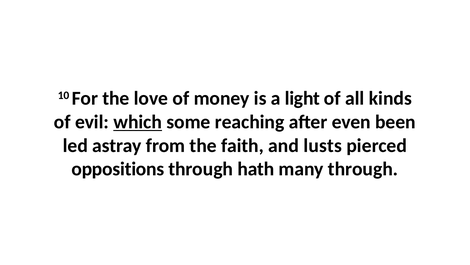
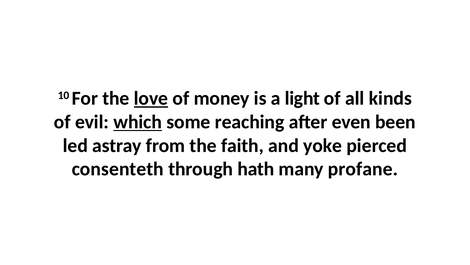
love underline: none -> present (151, 98)
lusts: lusts -> yoke (323, 145)
oppositions: oppositions -> consenteth (118, 169)
many through: through -> profane (363, 169)
